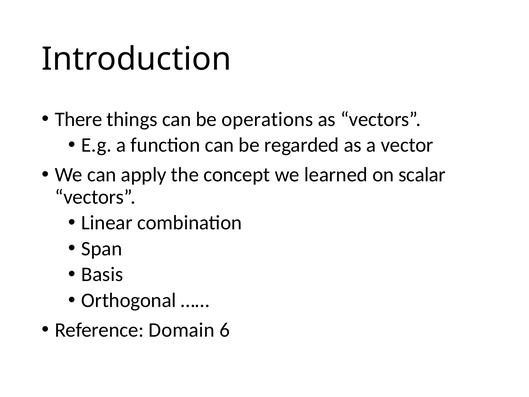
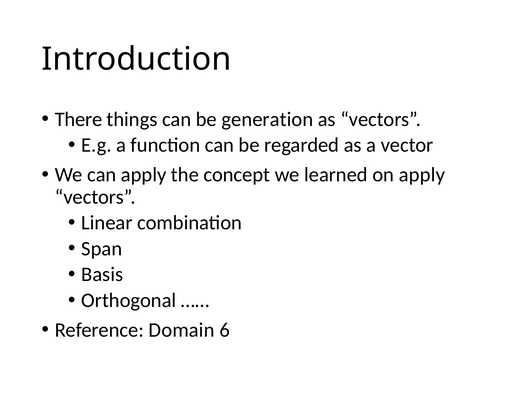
operations: operations -> generation (267, 119)
on scalar: scalar -> apply (422, 175)
